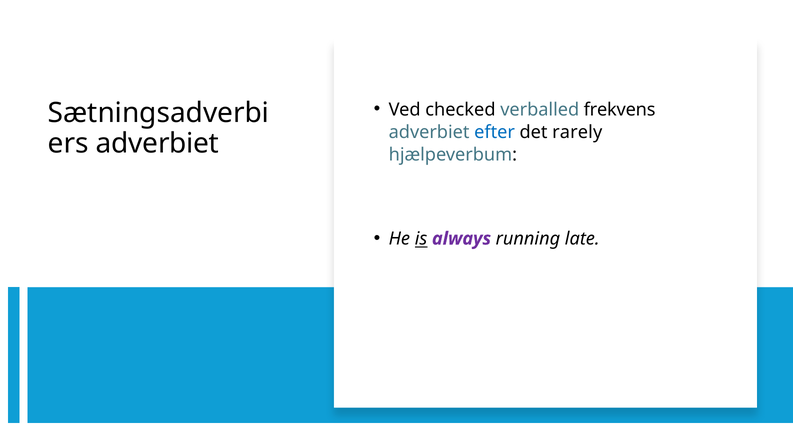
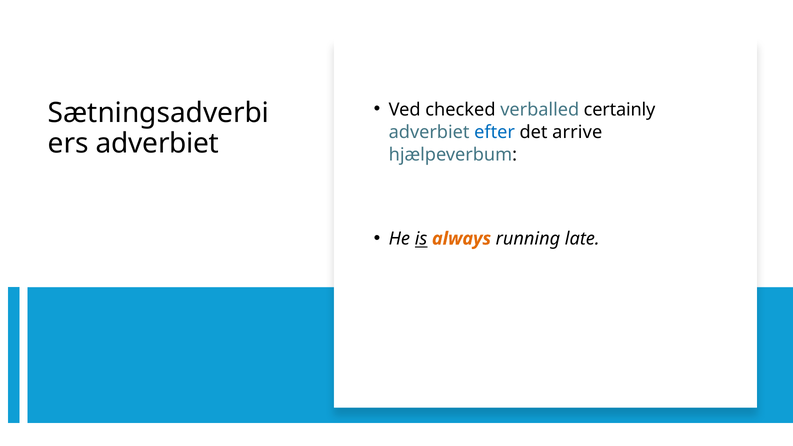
frekvens: frekvens -> certainly (620, 110)
rarely: rarely -> arrive (577, 132)
always colour: purple -> orange (462, 239)
